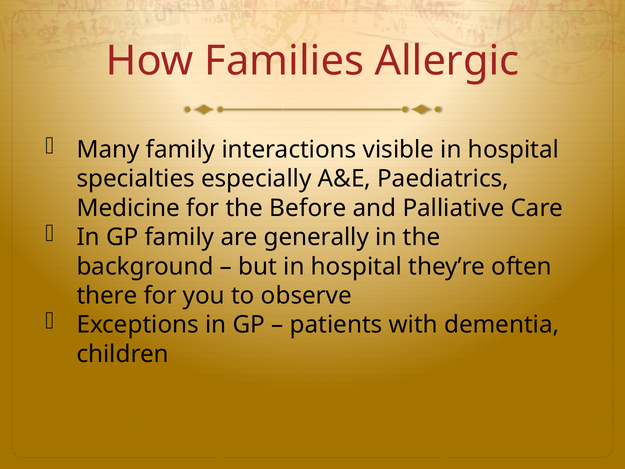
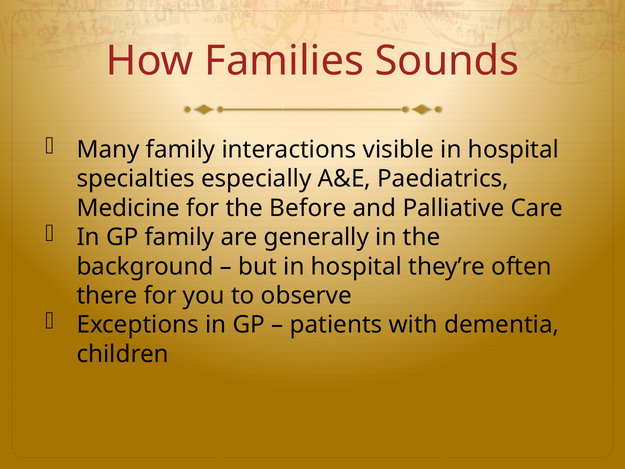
Allergic: Allergic -> Sounds (447, 61)
